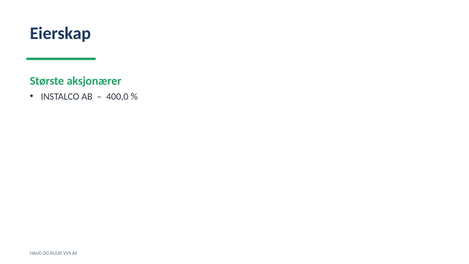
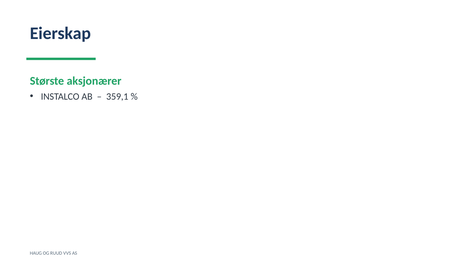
400,0: 400,0 -> 359,1 (117, 96)
